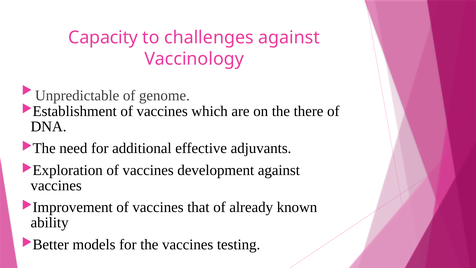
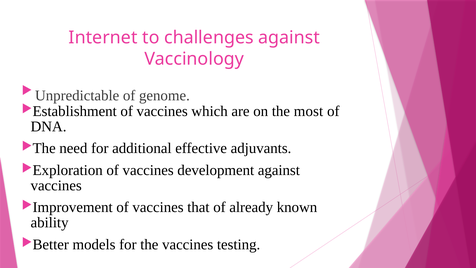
Capacity: Capacity -> Internet (103, 38)
there: there -> most (308, 111)
